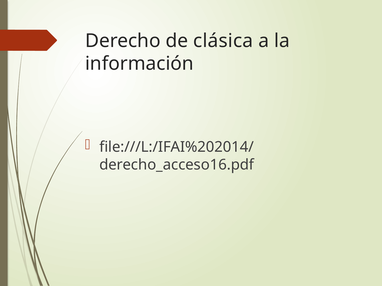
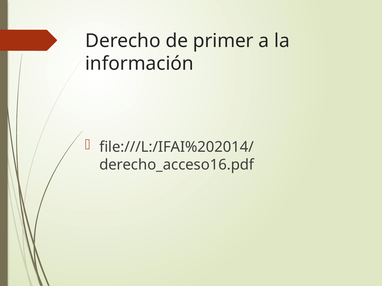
clásica: clásica -> primer (223, 41)
